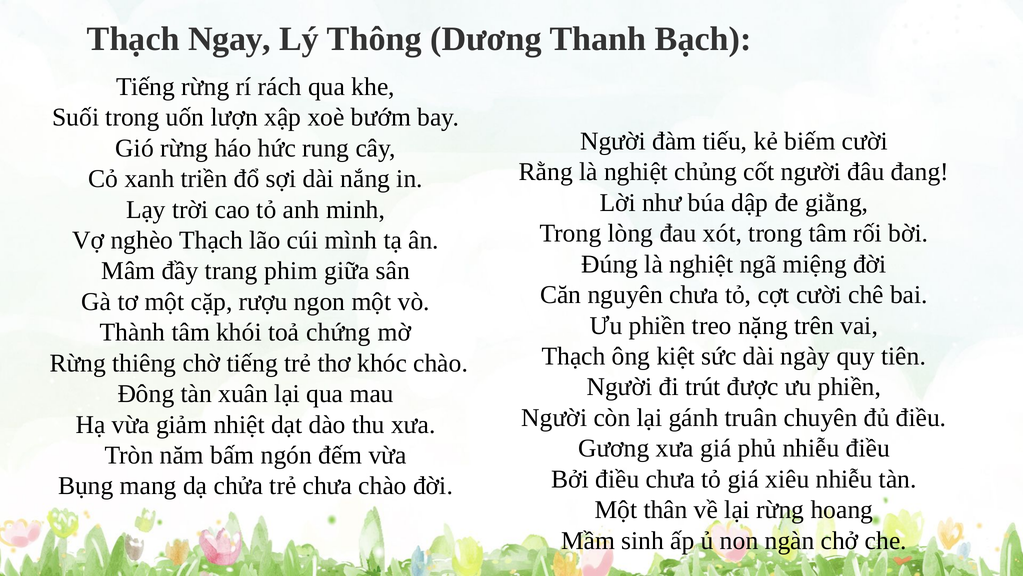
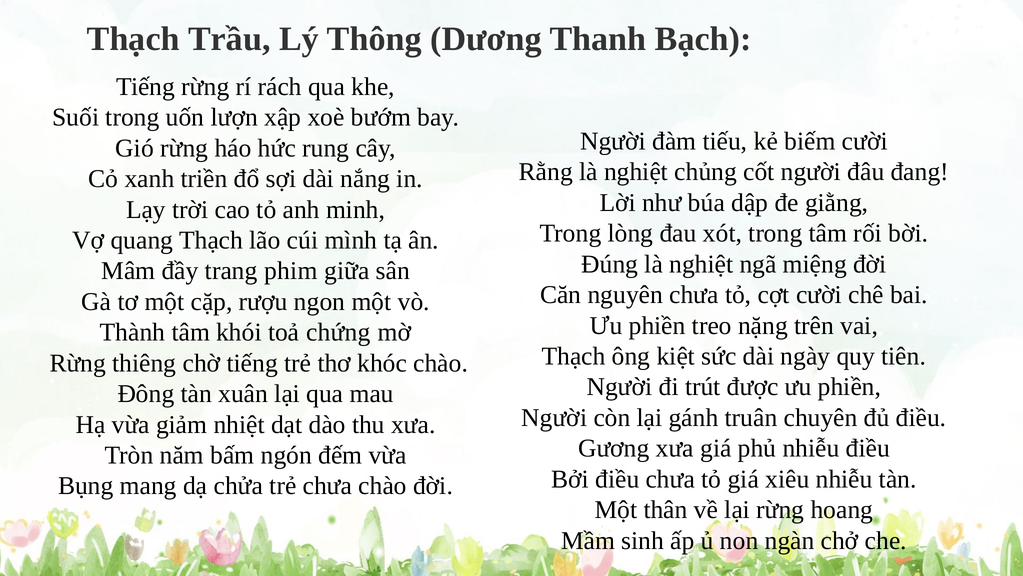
Ngay: Ngay -> Trầu (229, 39)
nghèo: nghèo -> quang (142, 240)
